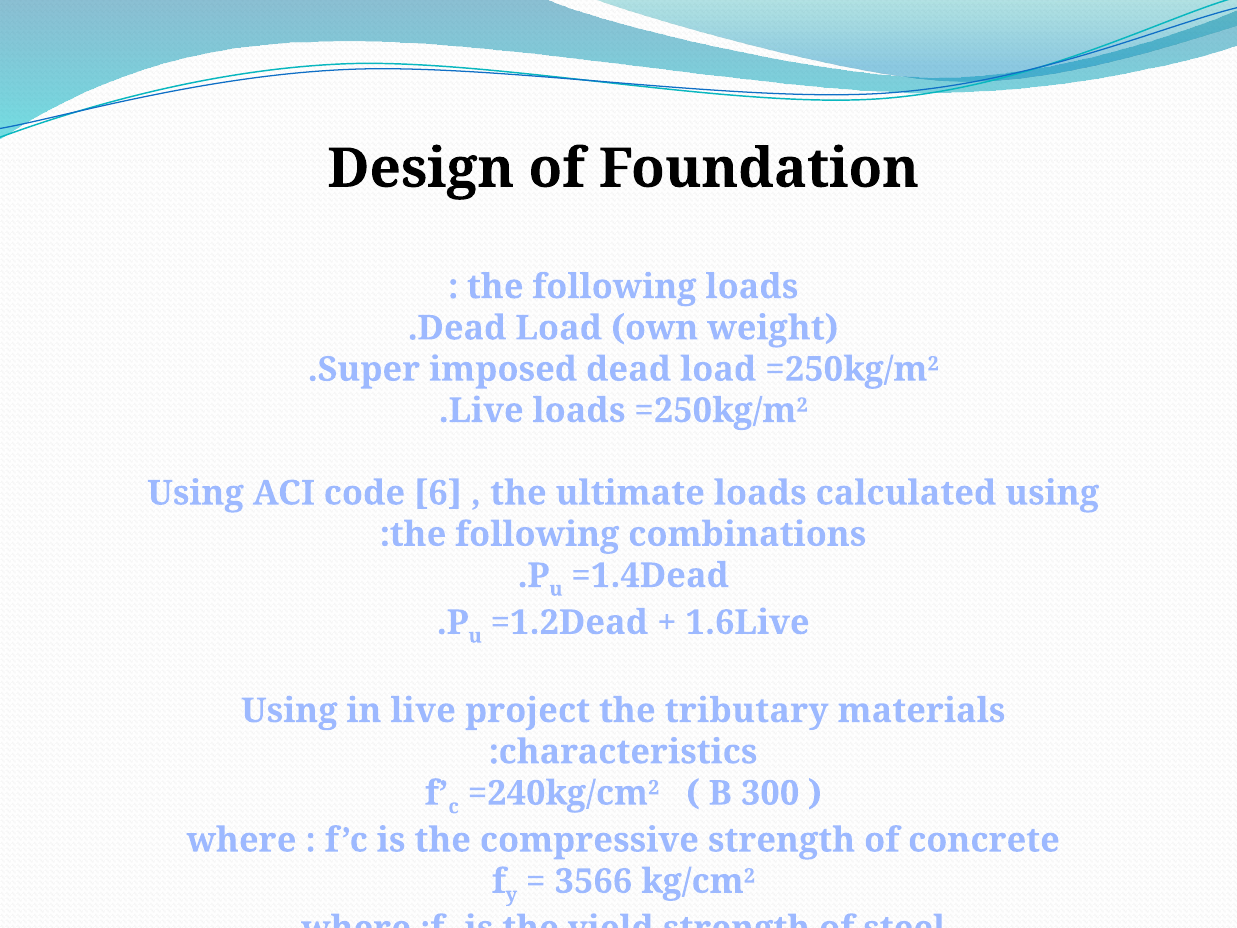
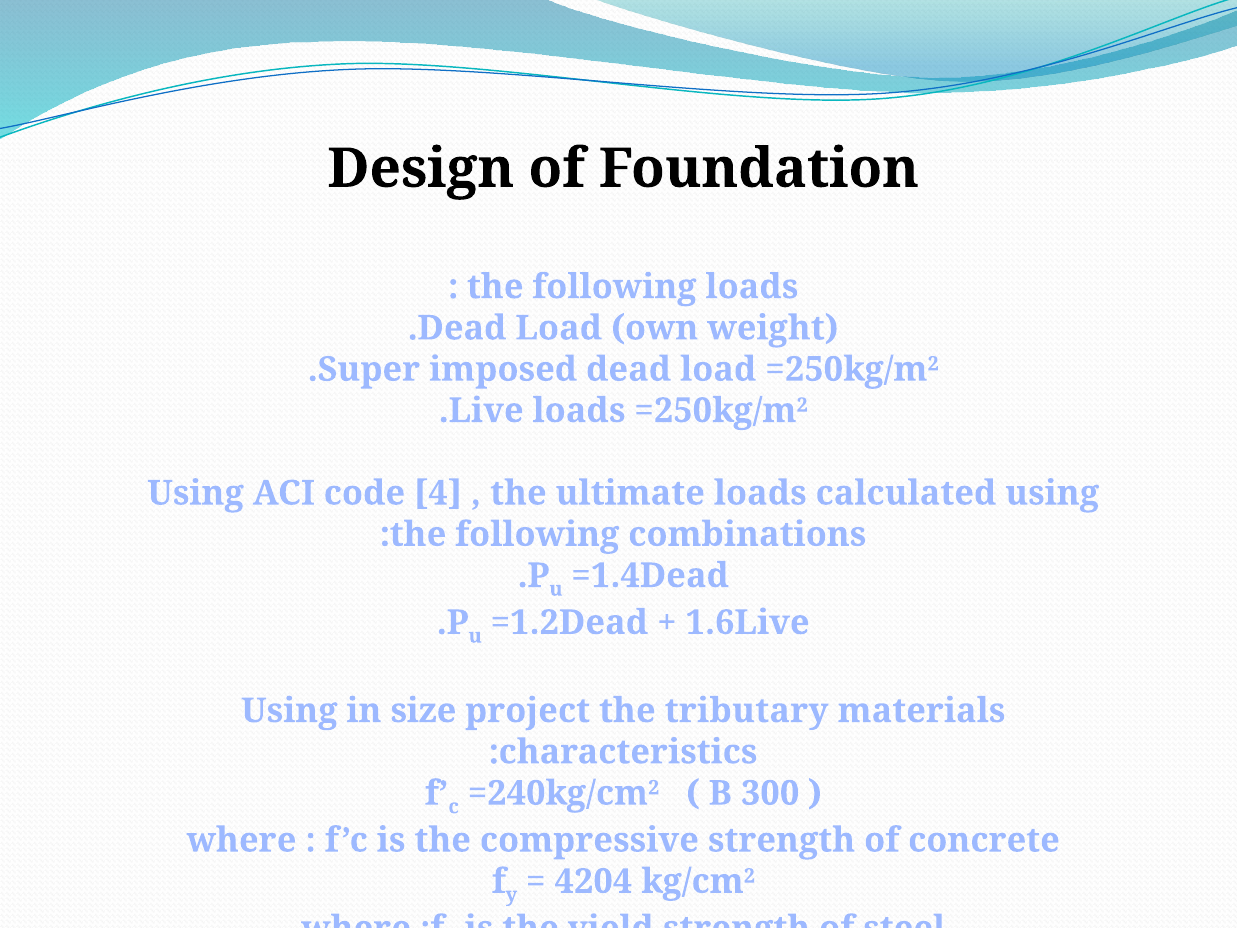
6: 6 -> 4 (438, 493)
in live: live -> size (423, 711)
3566: 3566 -> 4204 (593, 881)
